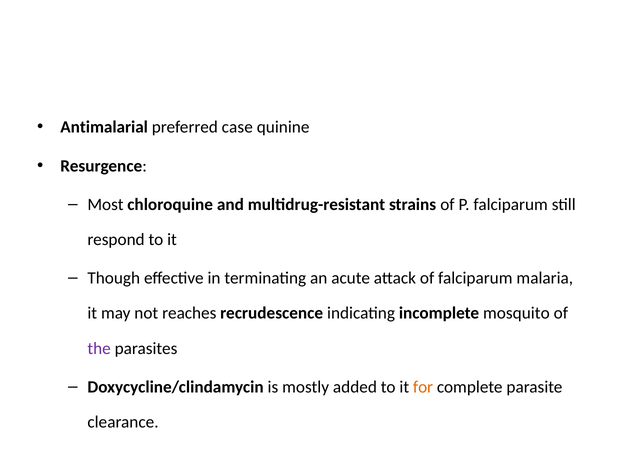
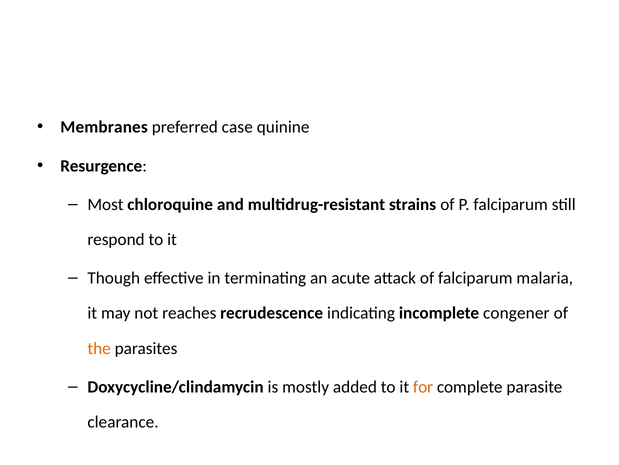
Antimalarial: Antimalarial -> Membranes (104, 127)
mosquito: mosquito -> congener (516, 313)
the colour: purple -> orange (99, 348)
